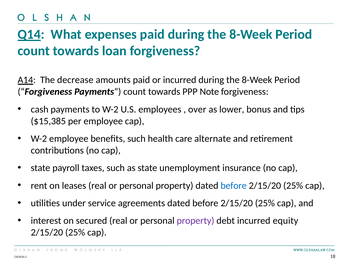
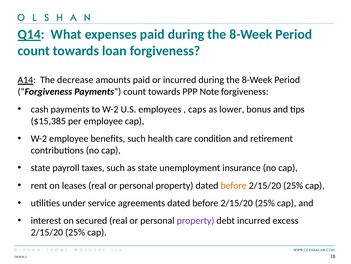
over: over -> caps (197, 109)
alternate: alternate -> condition (213, 138)
before colour: blue -> orange (234, 185)
equity: equity -> excess (286, 220)
